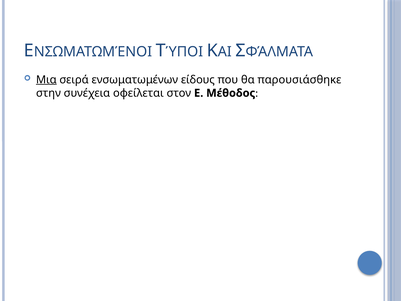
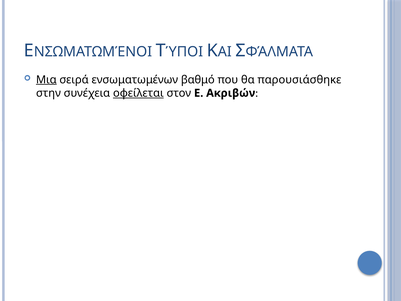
είδους: είδους -> βαθμό (198, 80)
οφείλεται underline: none -> present (138, 93)
Μέθοδος: Μέθοδος -> Ακριβών (231, 93)
